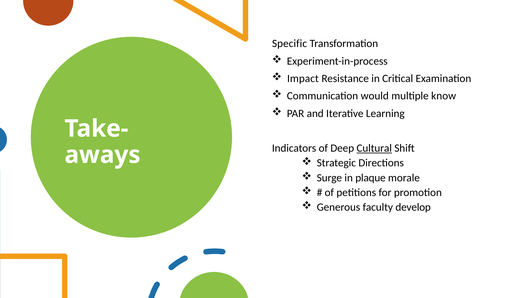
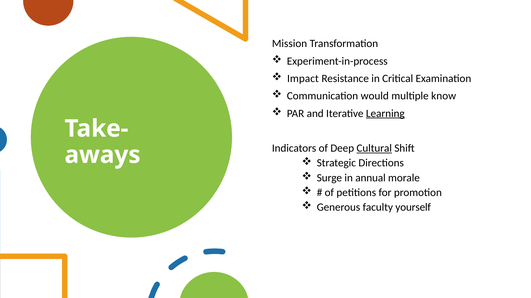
Specific: Specific -> Mission (290, 44)
Learning underline: none -> present (385, 114)
plaque: plaque -> annual (370, 178)
develop: develop -> yourself (413, 208)
